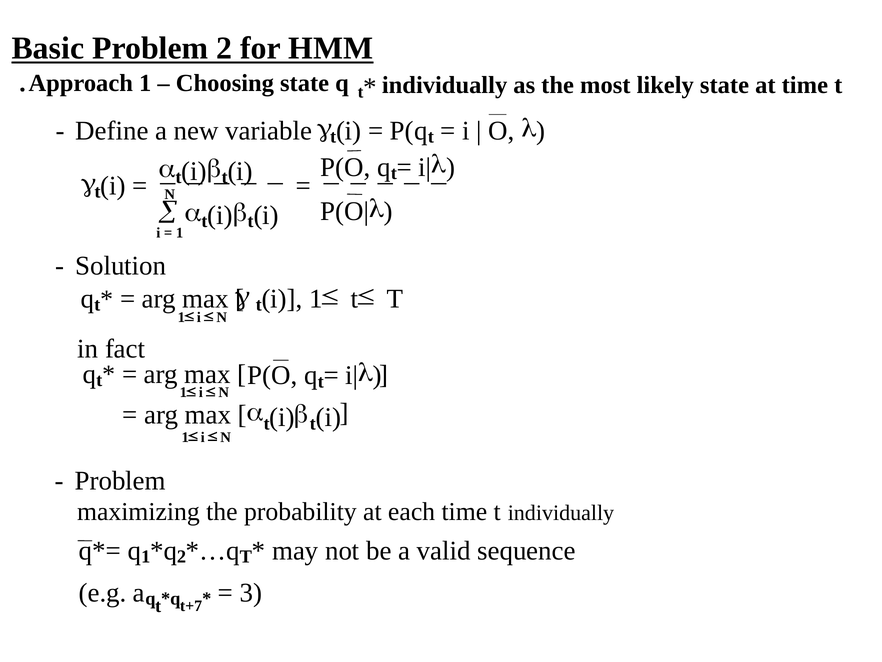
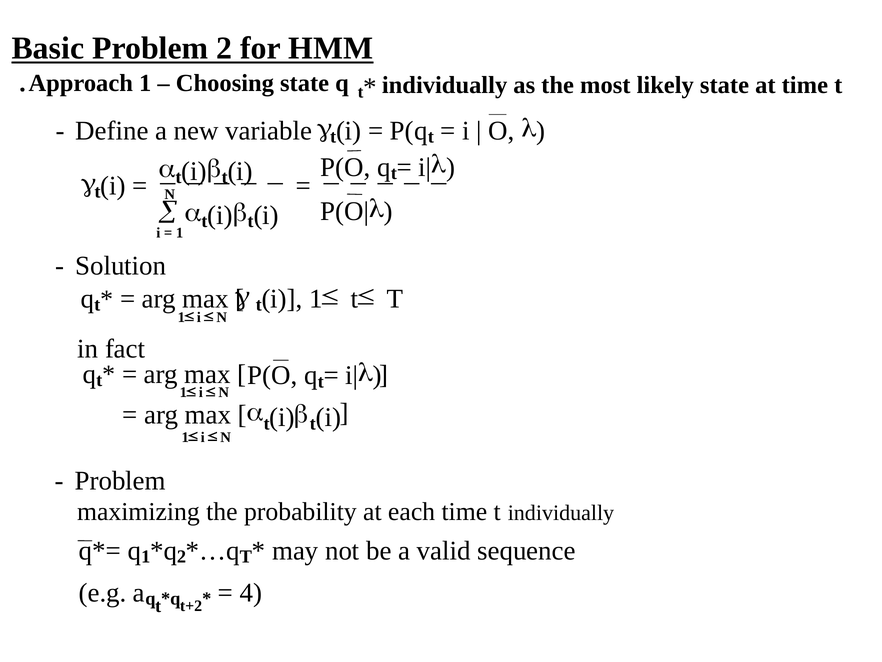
t+7: t+7 -> t+2 (191, 606)
3: 3 -> 4 (251, 593)
